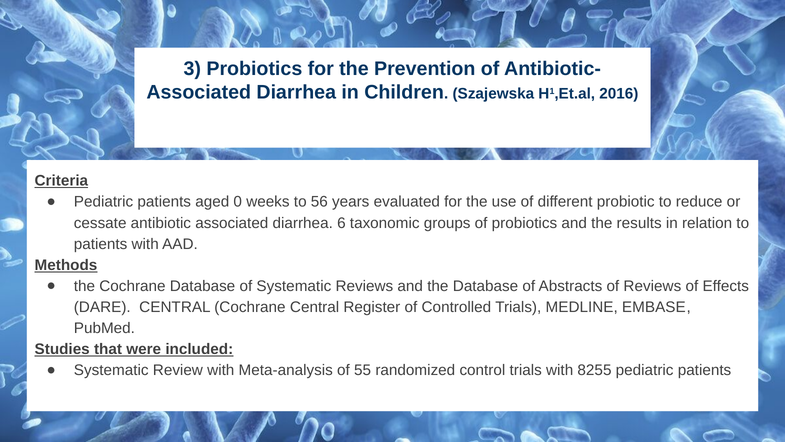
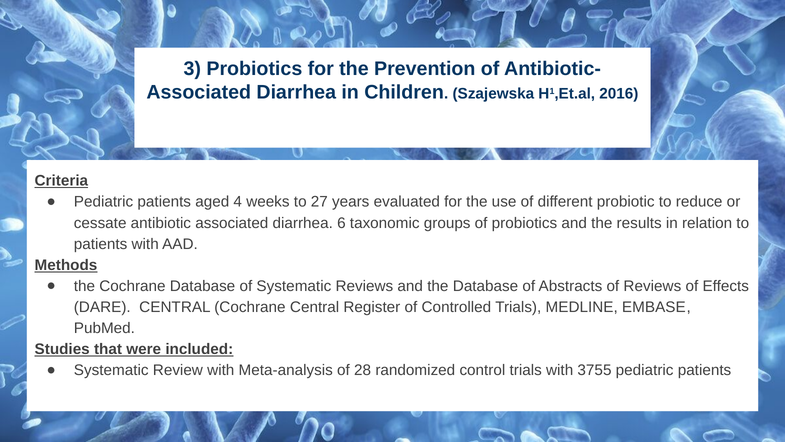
0: 0 -> 4 (238, 202)
56: 56 -> 27 (319, 202)
55: 55 -> 28 (363, 370)
8255: 8255 -> 3755 (594, 370)
